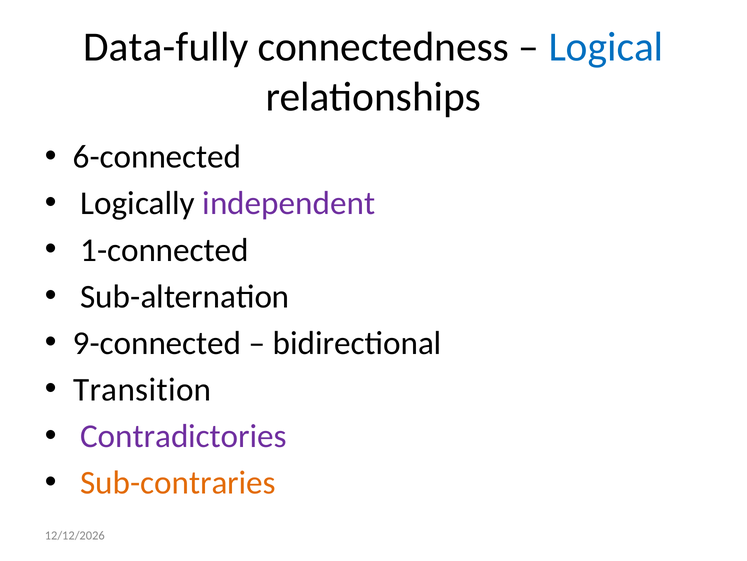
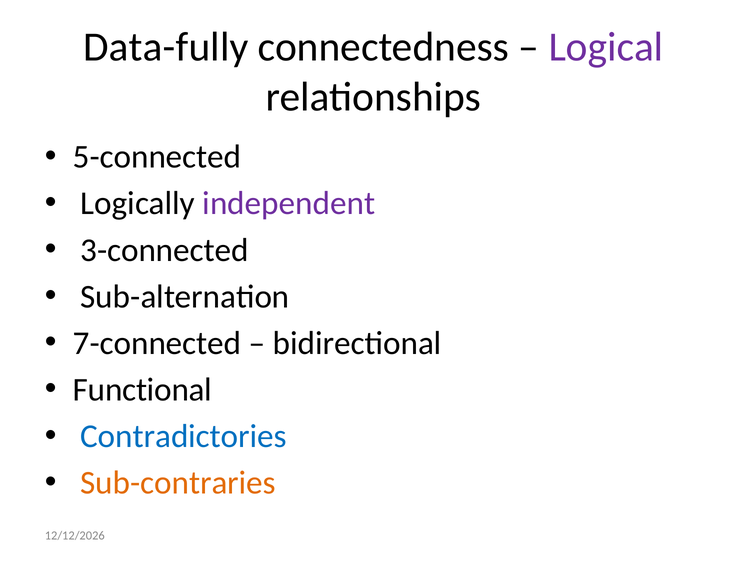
Logical colour: blue -> purple (606, 47)
6-connected: 6-connected -> 5-connected (157, 157)
1-connected: 1-connected -> 3-connected (165, 250)
9-connected: 9-connected -> 7-connected (157, 343)
Transition: Transition -> Functional (142, 389)
Contradictories colour: purple -> blue (184, 436)
